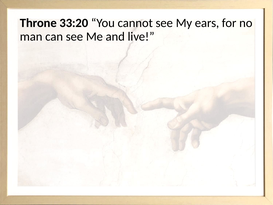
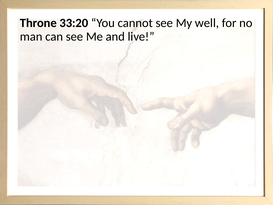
ears: ears -> well (207, 23)
